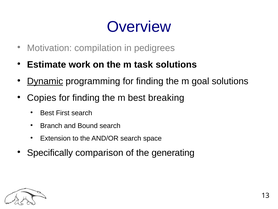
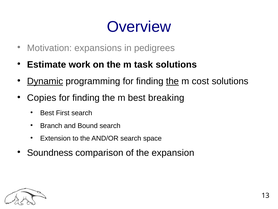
compilation: compilation -> expansions (98, 48)
the underline: none -> present (172, 81)
goal: goal -> cost (200, 81)
Specifically: Specifically -> Soundness (50, 152)
generating: generating -> expansion (173, 152)
